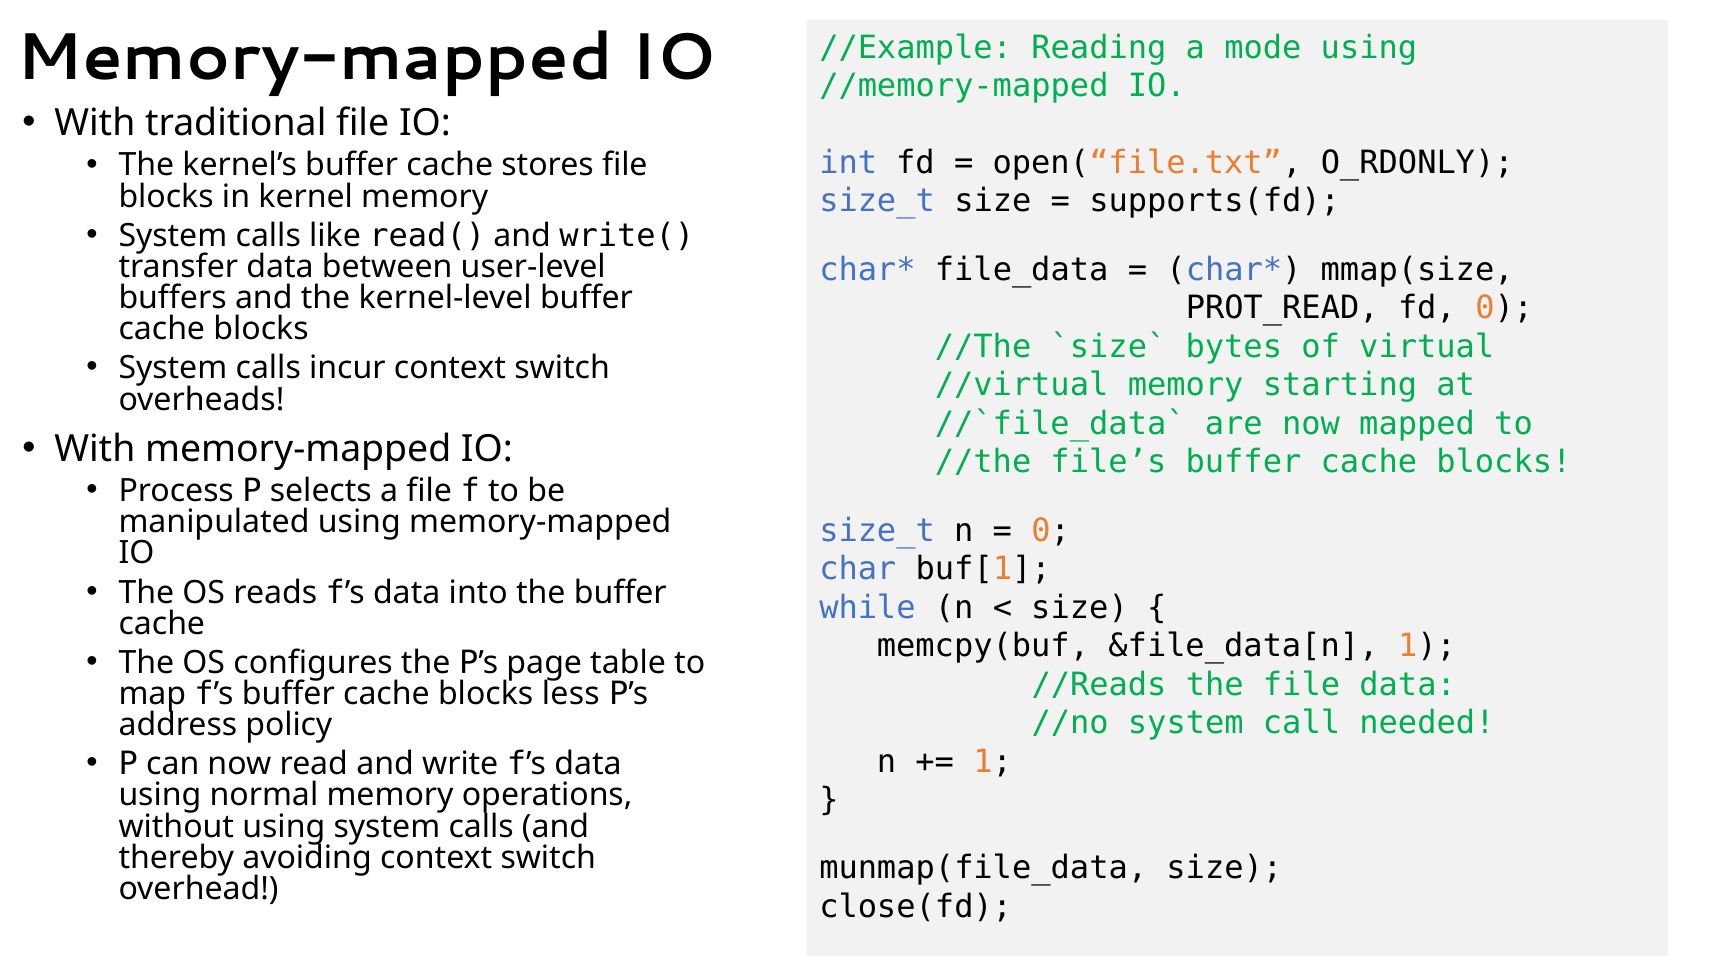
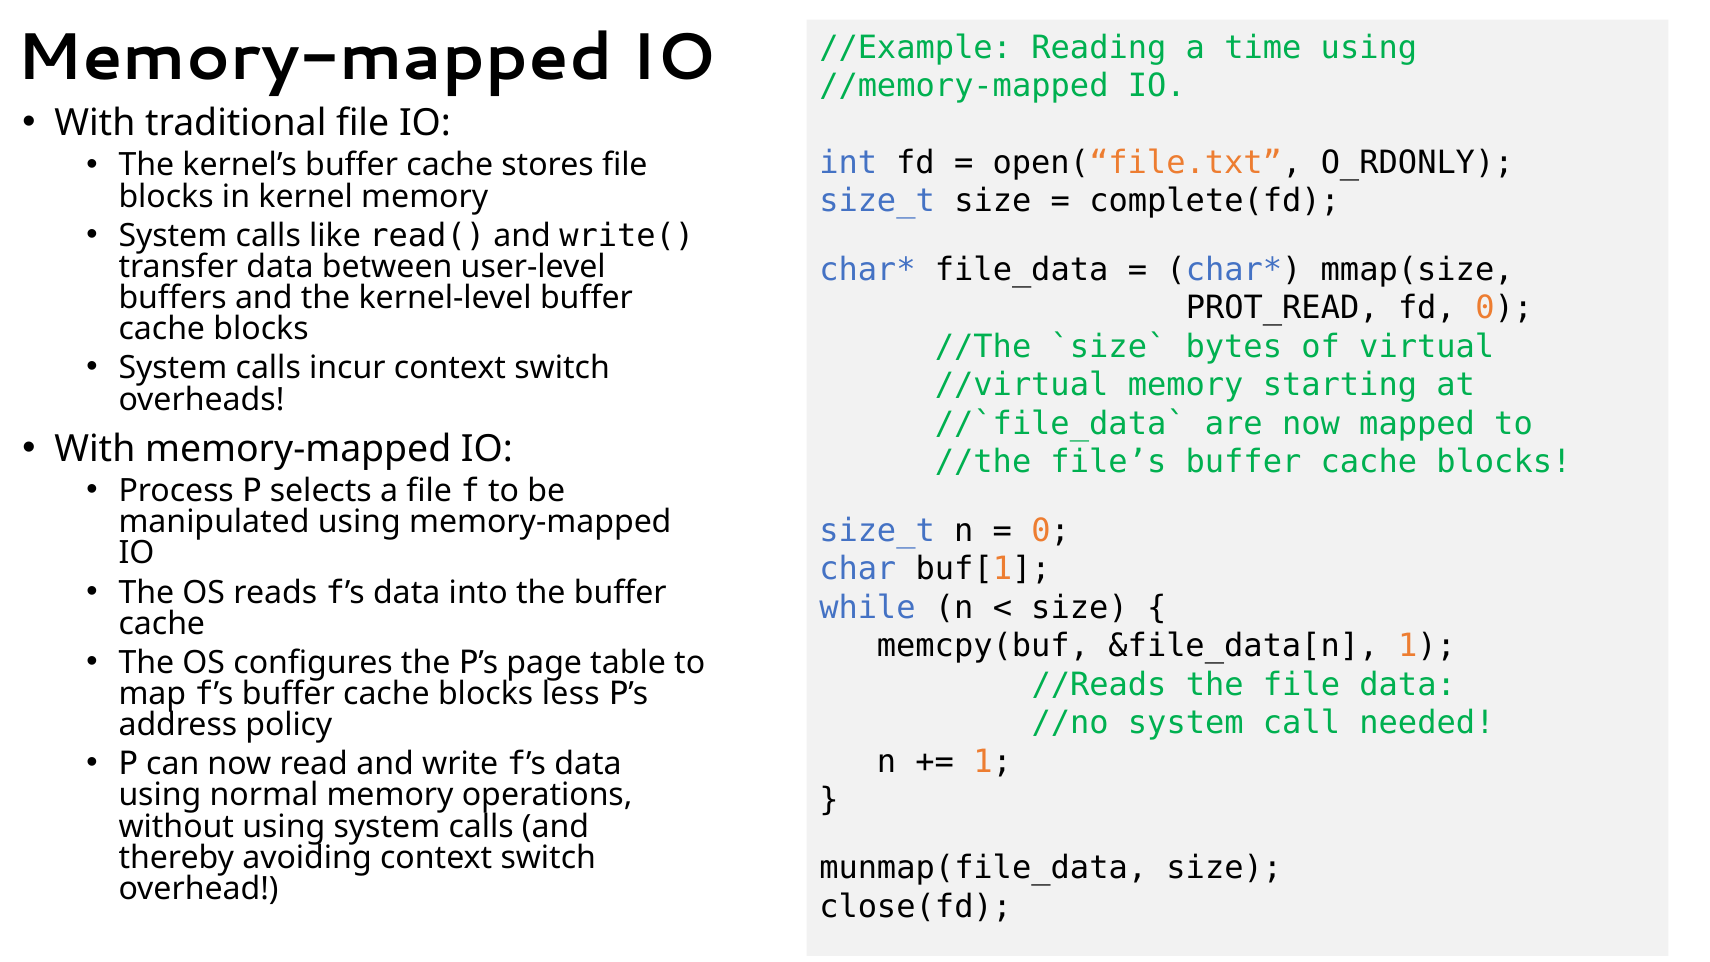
mode: mode -> time (1263, 47)
supports(fd: supports(fd -> complete(fd (1215, 201)
